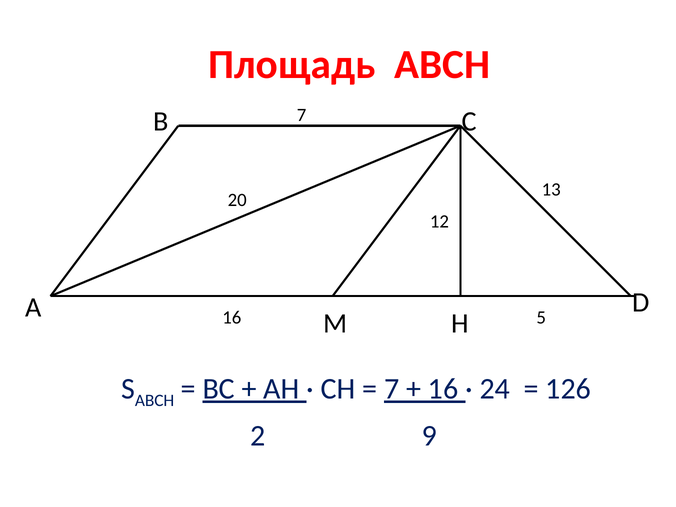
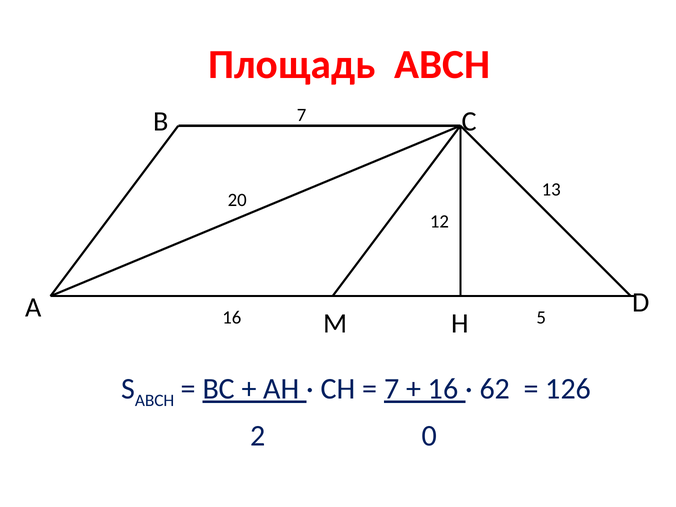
24: 24 -> 62 (495, 389)
9: 9 -> 0 (429, 436)
